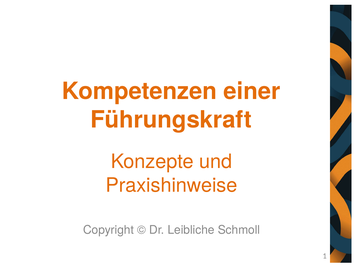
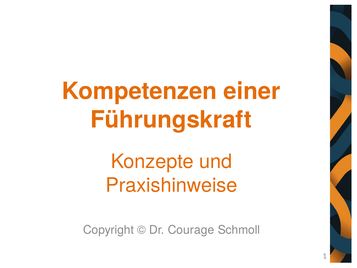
Leibliche: Leibliche -> Courage (191, 230)
